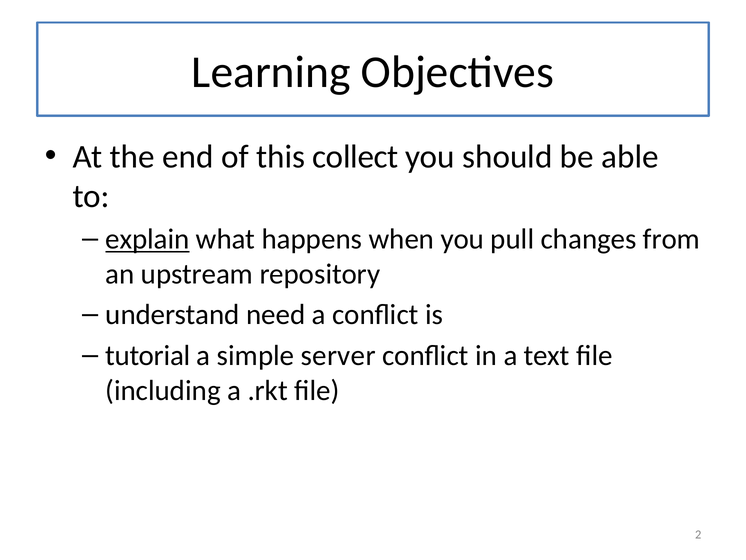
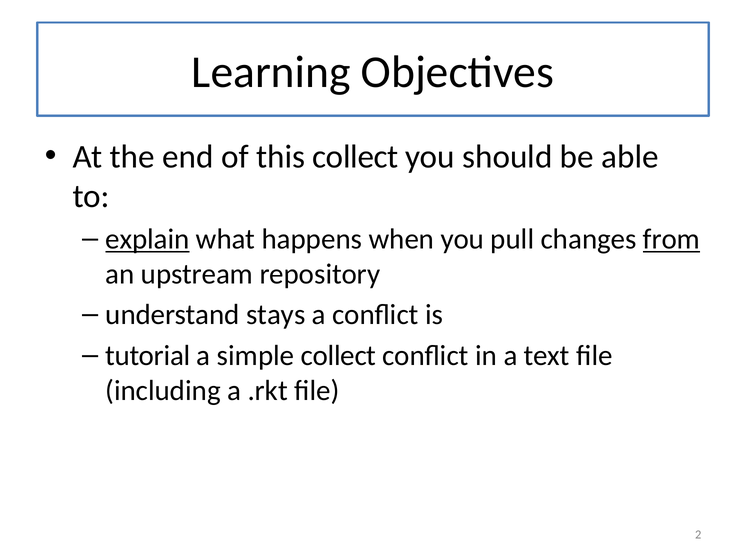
from underline: none -> present (671, 239)
need: need -> stays (276, 315)
simple server: server -> collect (338, 355)
